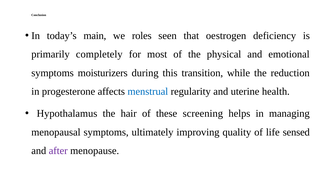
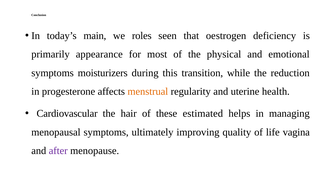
completely: completely -> appearance (99, 54)
menstrual colour: blue -> orange (148, 91)
Hypothalamus: Hypothalamus -> Cardiovascular (67, 113)
screening: screening -> estimated (203, 113)
sensed: sensed -> vagina (296, 132)
